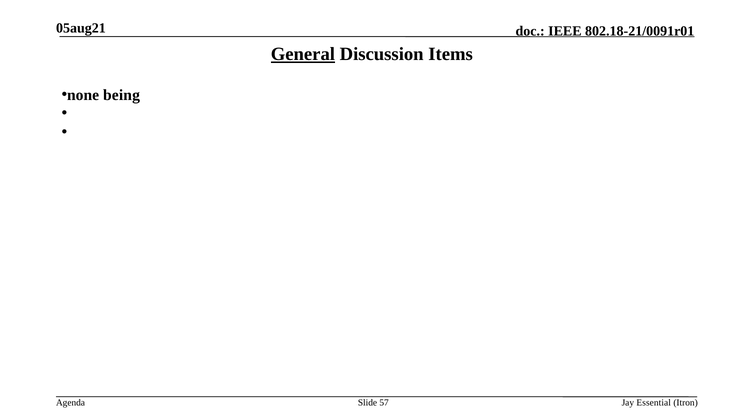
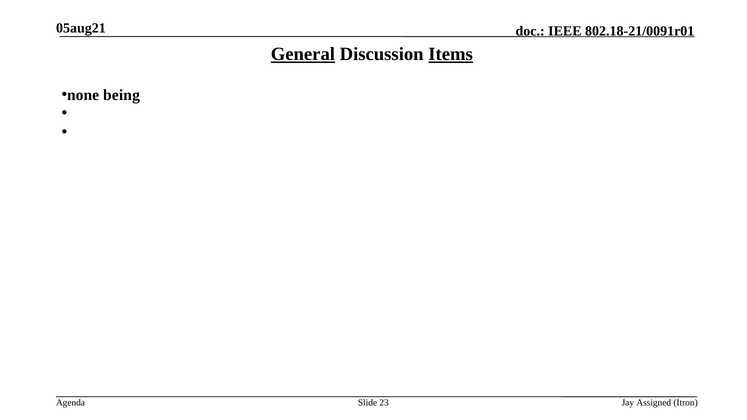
Items underline: none -> present (451, 54)
57: 57 -> 23 (384, 403)
Essential: Essential -> Assigned (654, 403)
